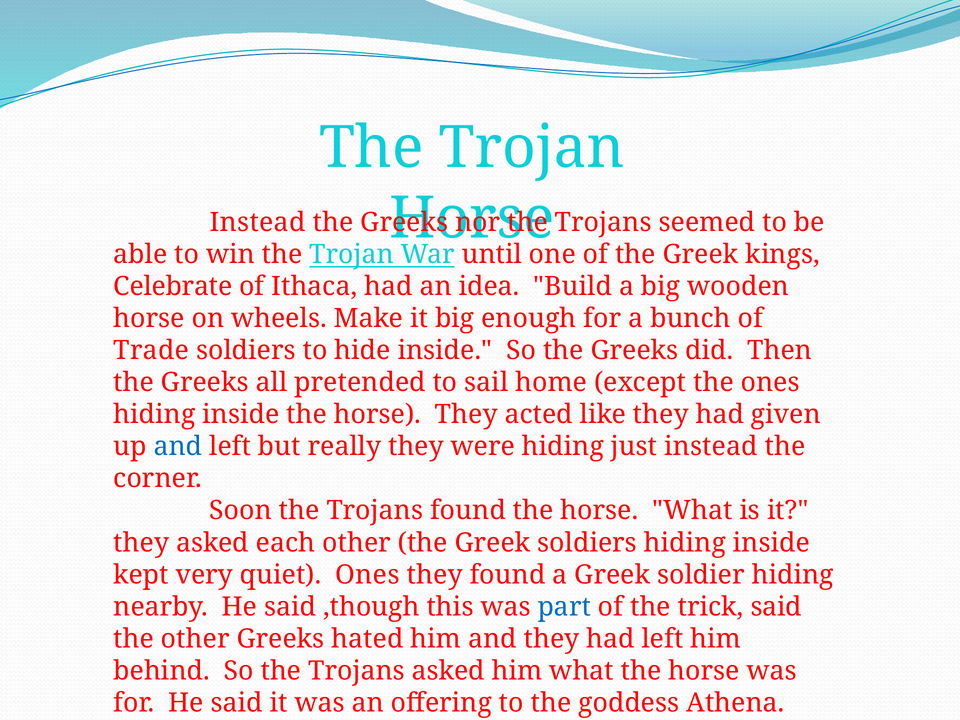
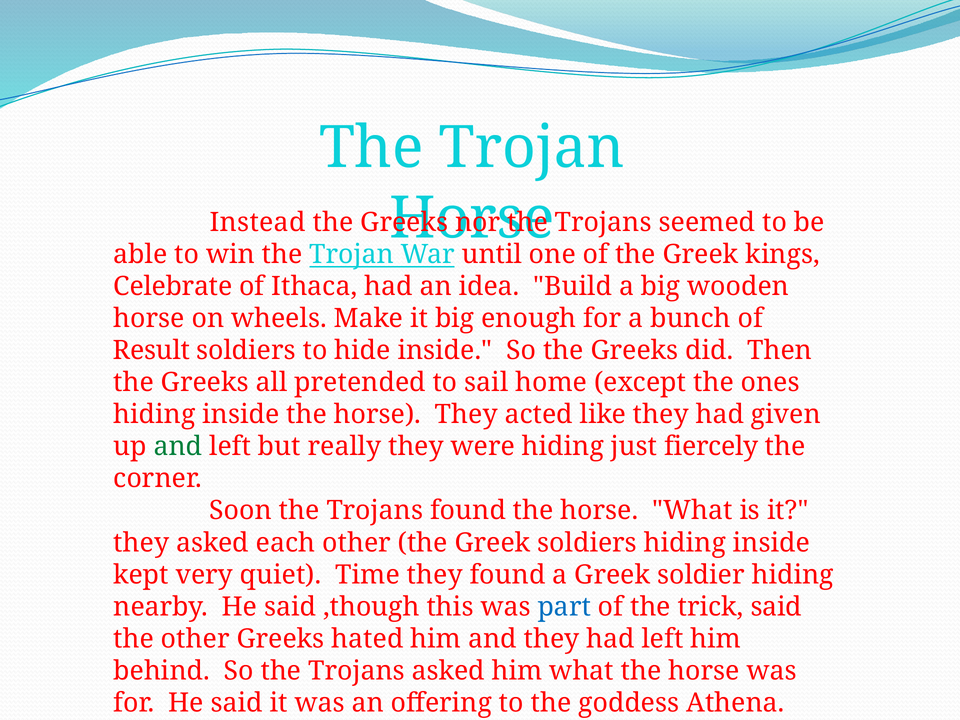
Trade: Trade -> Result (151, 351)
and colour: blue -> green (178, 447)
just instead: instead -> fiercely (711, 447)
quiet Ones: Ones -> Time (368, 575)
